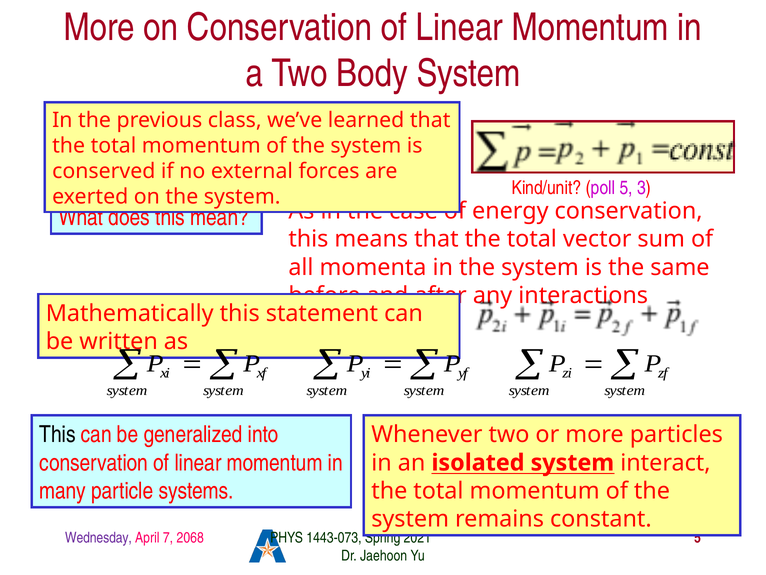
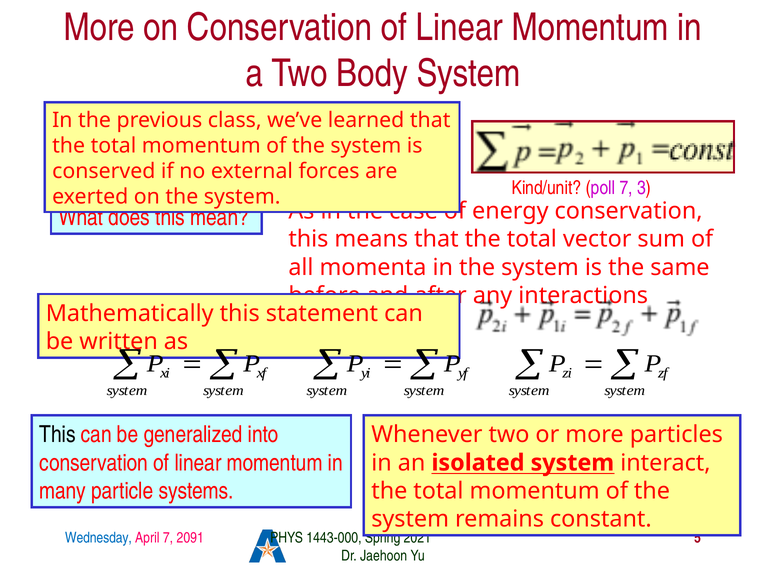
poll 5: 5 -> 7 (626, 188)
Wednesday colour: purple -> blue (98, 537)
2068: 2068 -> 2091 (190, 537)
1443-073: 1443-073 -> 1443-000 (334, 537)
